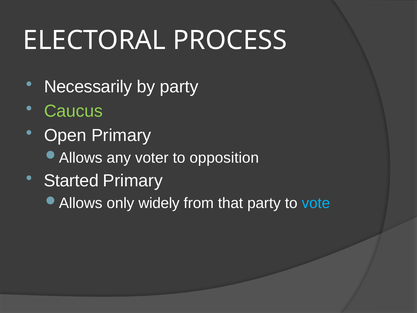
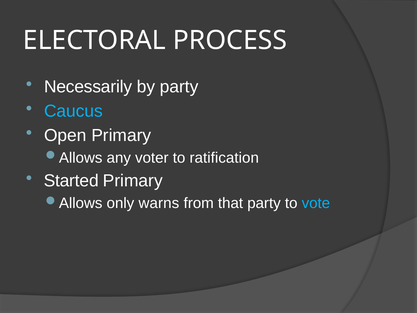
Caucus colour: light green -> light blue (74, 111)
opposition: opposition -> ratification (224, 158)
widely: widely -> warns (159, 203)
